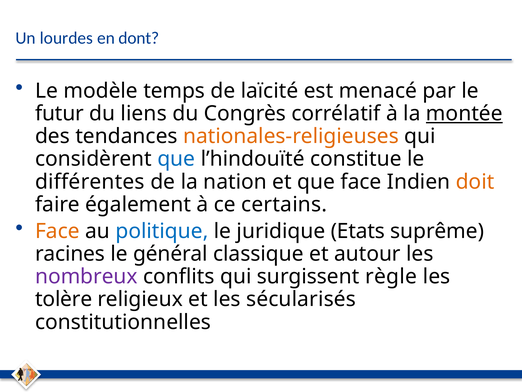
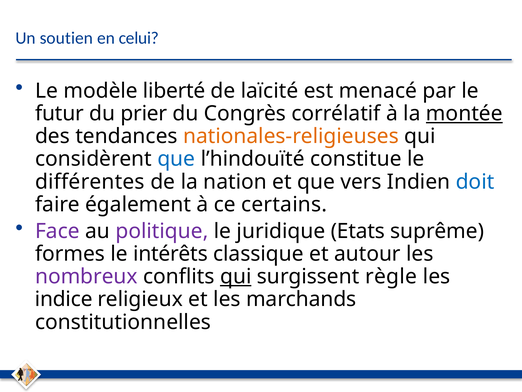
lourdes: lourdes -> soutien (66, 38)
dont: dont -> celui (139, 38)
temps: temps -> liberté (174, 91)
liens: liens -> prier (144, 113)
que face: face -> vers (361, 182)
doit colour: orange -> blue (475, 182)
Face colour: orange -> purple (57, 231)
politique colour: blue -> purple (162, 231)
racines: racines -> formes (70, 254)
général: général -> intérêts (170, 254)
qui underline: none -> present (236, 276)
tolère: tolère -> indice (64, 299)
sécularisés: sécularisés -> marchands (301, 299)
